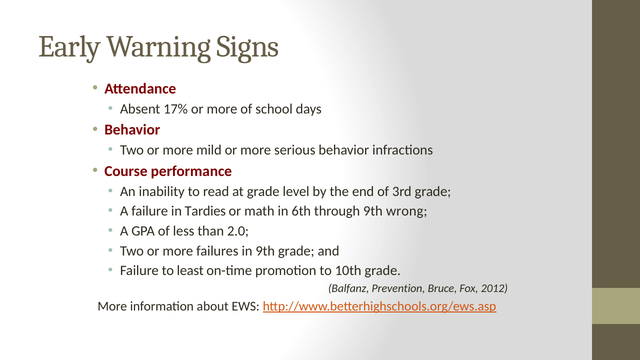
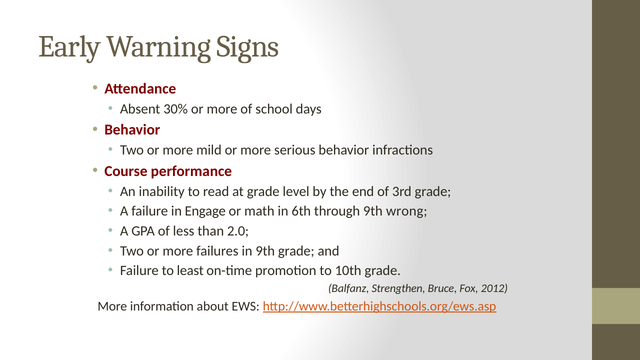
17%: 17% -> 30% (176, 109)
Tardies: Tardies -> Engage (205, 211)
Prevention: Prevention -> Strengthen (399, 288)
